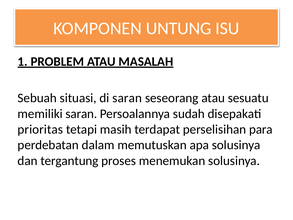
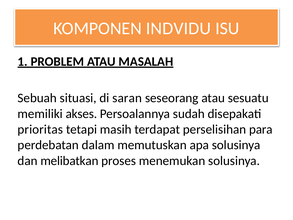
UNTUNG: UNTUNG -> INDVIDU (178, 28)
memiliki saran: saran -> akses (81, 114)
tergantung: tergantung -> melibatkan (69, 161)
